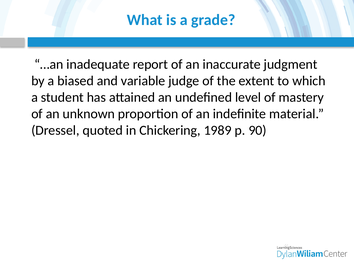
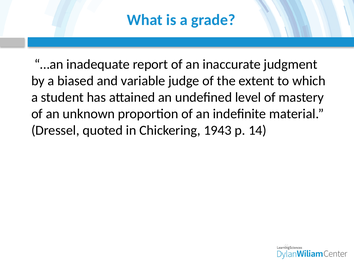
1989: 1989 -> 1943 (218, 131)
90: 90 -> 14 (258, 131)
